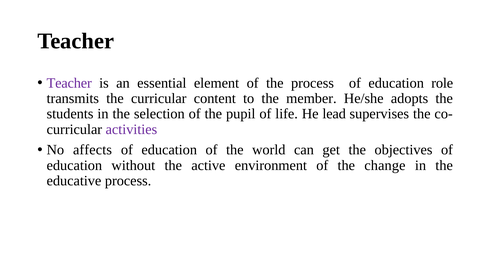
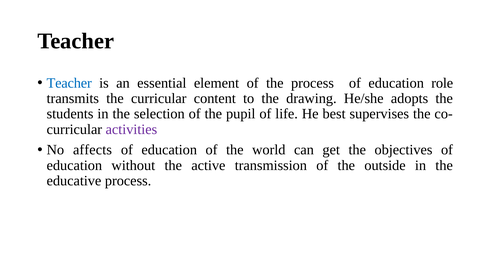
Teacher colour: purple -> blue (69, 83)
member: member -> drawing (311, 98)
lead: lead -> best (334, 114)
environment: environment -> transmission (271, 165)
change: change -> outside (385, 165)
